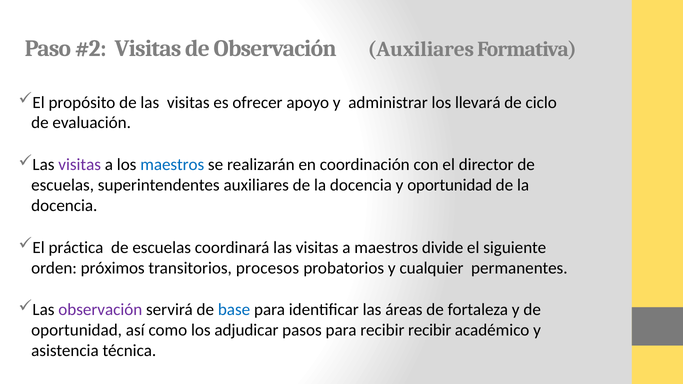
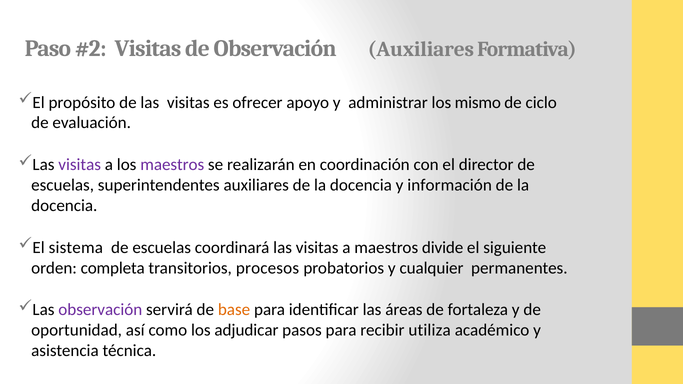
llevará: llevará -> mismo (478, 102)
maestros colour: blue -> purple (172, 165)
y oportunidad: oportunidad -> información (450, 185)
práctica: práctica -> sistema (76, 248)
próximos: próximos -> completa (113, 268)
base colour: blue -> orange (234, 310)
recibir recibir: recibir -> utiliza (430, 330)
